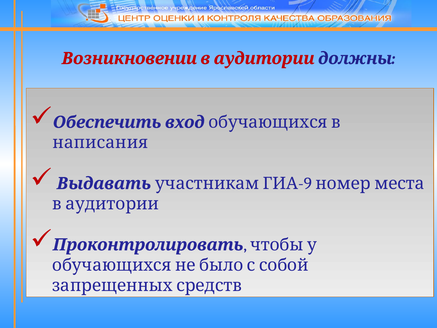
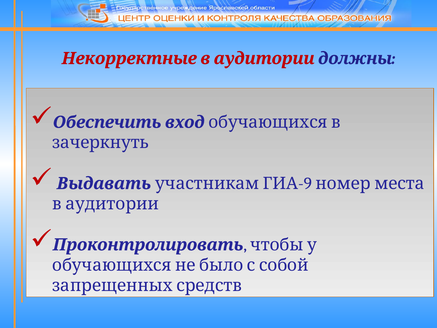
Возникновении: Возникновении -> Некорректные (129, 58)
написания: написания -> зачеркнуть (100, 143)
